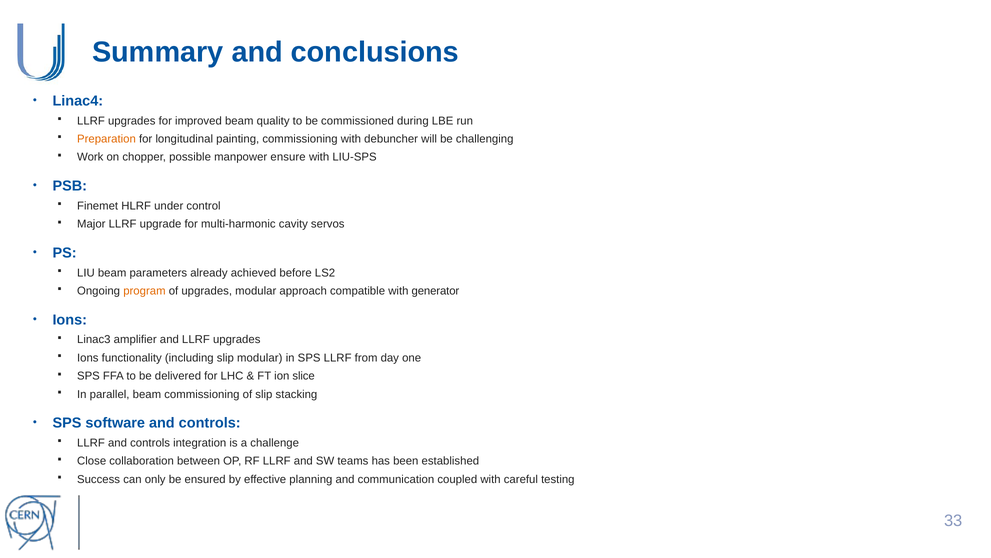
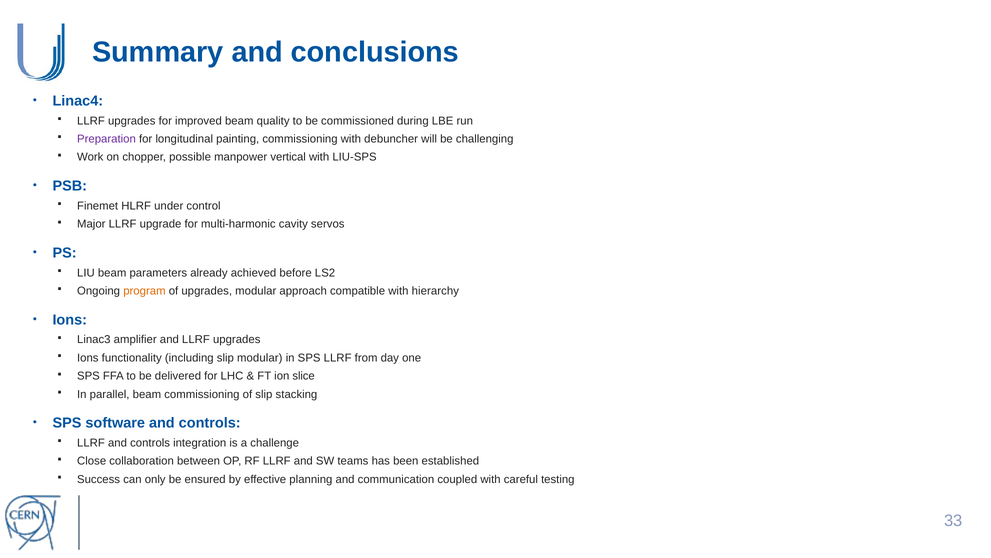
Preparation colour: orange -> purple (106, 139)
ensure: ensure -> vertical (288, 157)
generator: generator -> hierarchy (435, 291)
